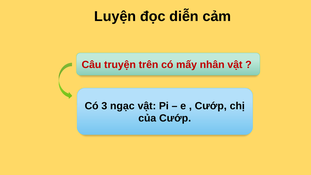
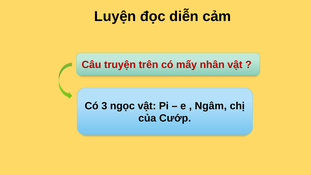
ngạc: ngạc -> ngọc (122, 106)
Cướp: Cướp -> Ngâm (211, 106)
